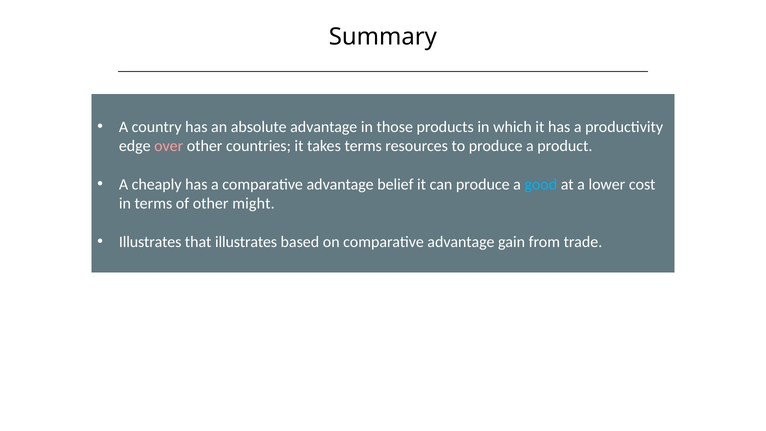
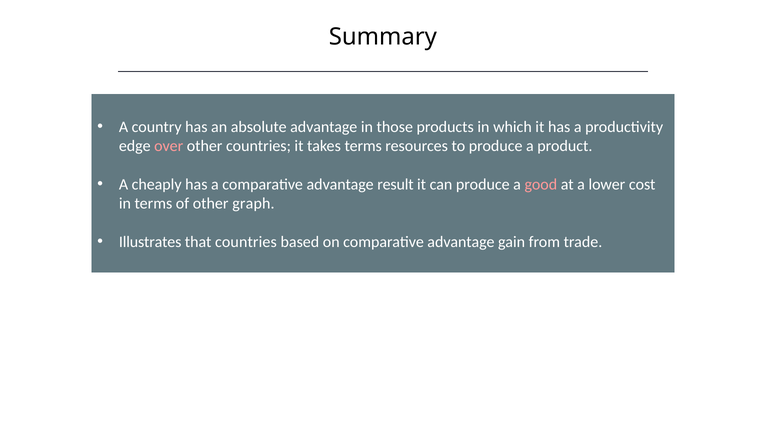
belief: belief -> result (395, 184)
good colour: light blue -> pink (541, 184)
might: might -> graph (253, 204)
that illustrates: illustrates -> countries (246, 242)
